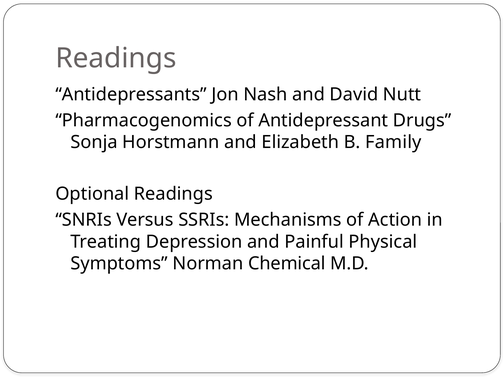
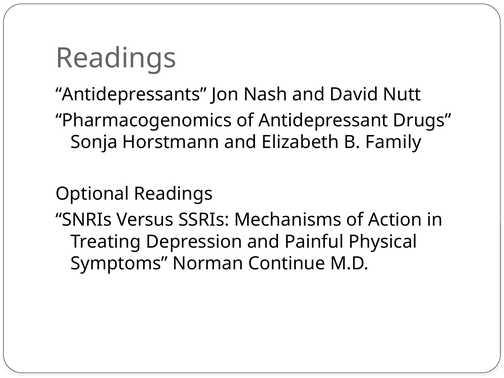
Chemical: Chemical -> Continue (287, 264)
